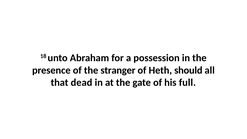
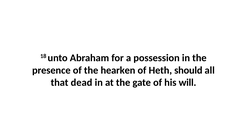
stranger: stranger -> hearken (118, 70)
full: full -> will (187, 83)
